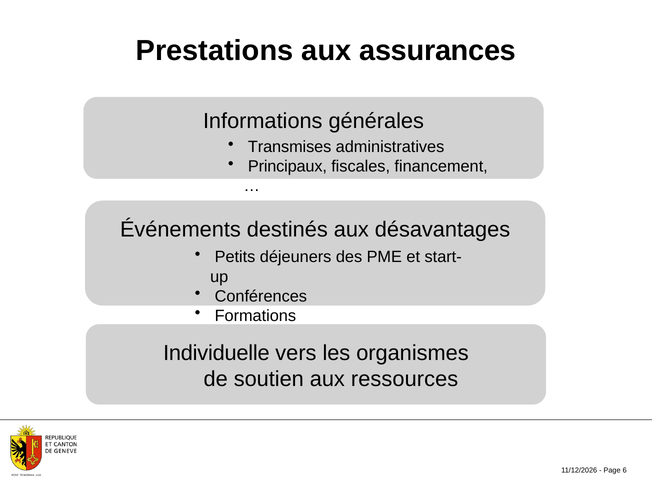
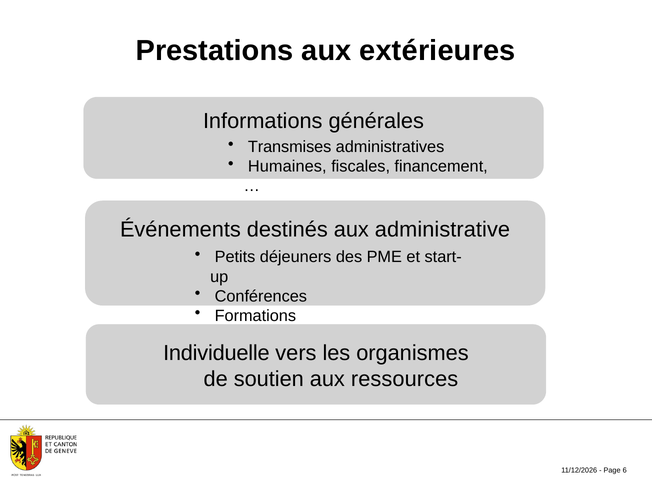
assurances: assurances -> extérieures (437, 51)
Principaux: Principaux -> Humaines (287, 167)
désavantages: désavantages -> administrative (442, 229)
